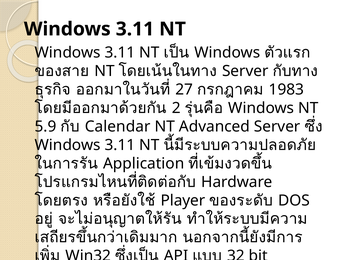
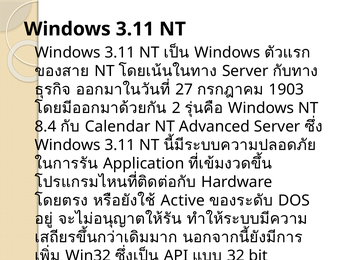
1983: 1983 -> 1903 (286, 90)
5.9: 5.9 -> 8.4 (46, 127)
Player: Player -> Active (183, 201)
